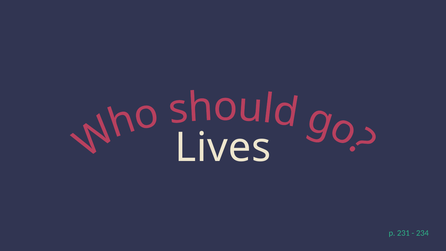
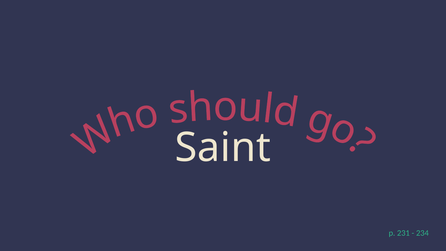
Lives: Lives -> Saint (223, 148)
